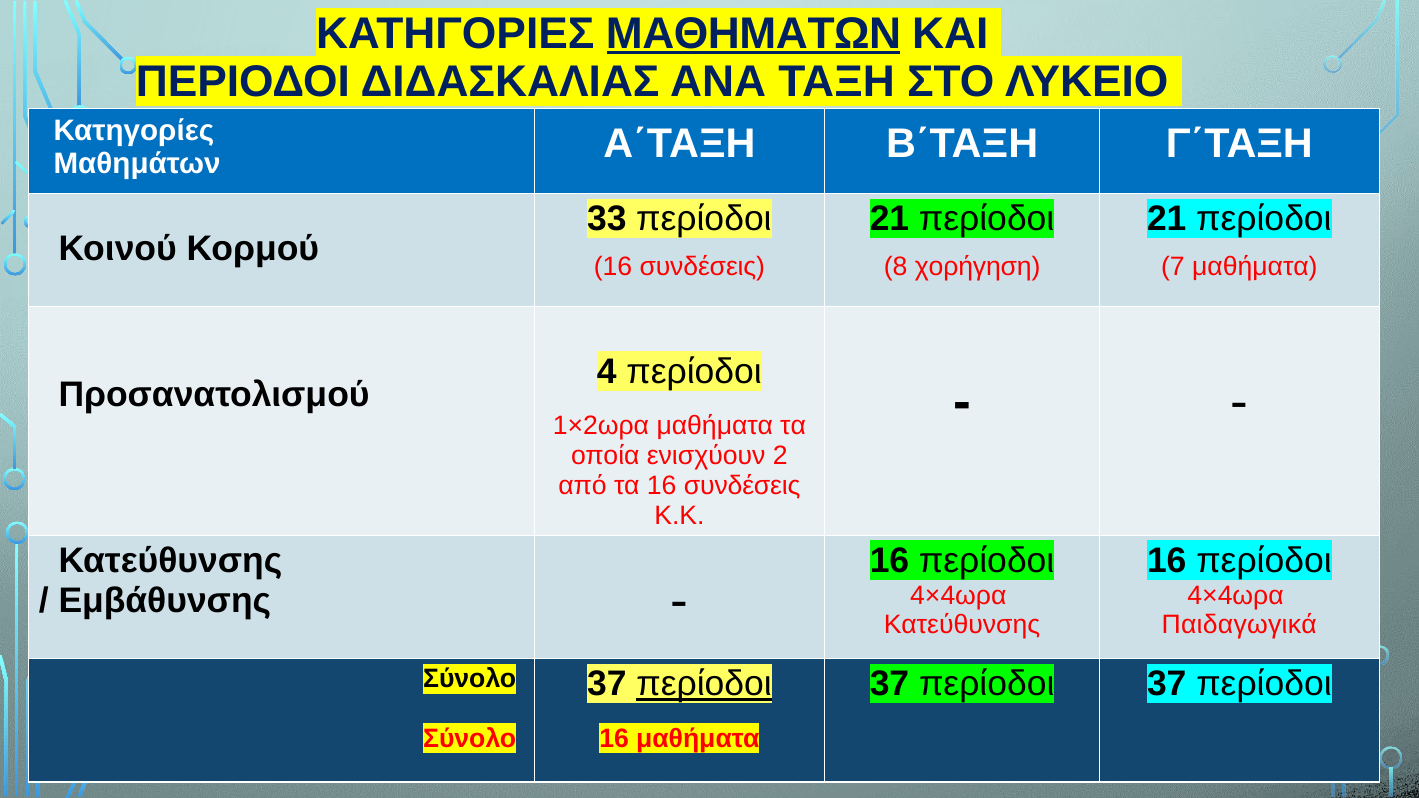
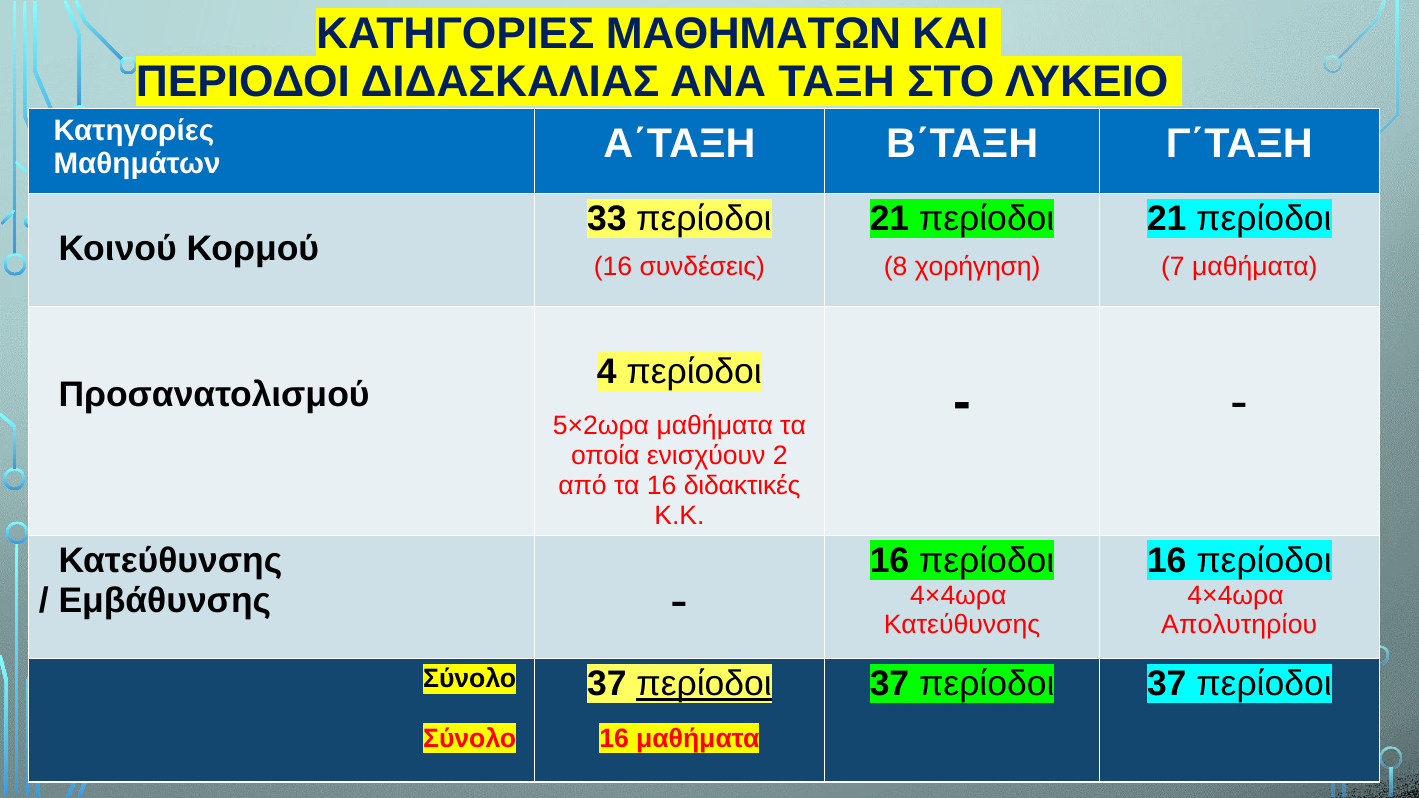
ΜΑΘΗΜΑΤΩΝ underline: present -> none (754, 34)
1×2ωρα: 1×2ωρα -> 5×2ωρα (601, 426)
τα 16 συνδέσεις: συνδέσεις -> διδακτικές (742, 486)
Παιδαγωγικά: Παιδαγωγικά -> Απολυτηρίου (1239, 625)
